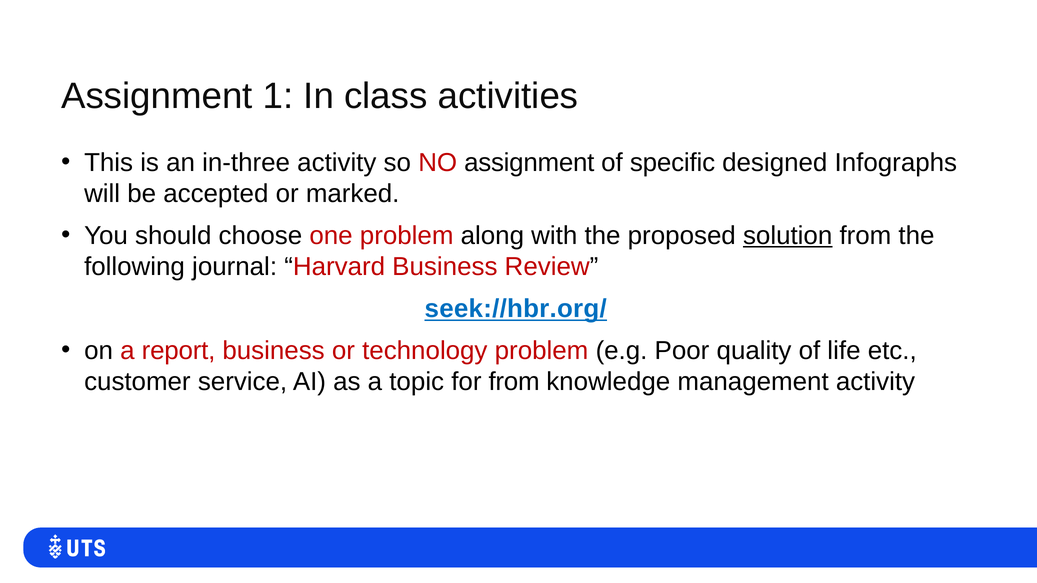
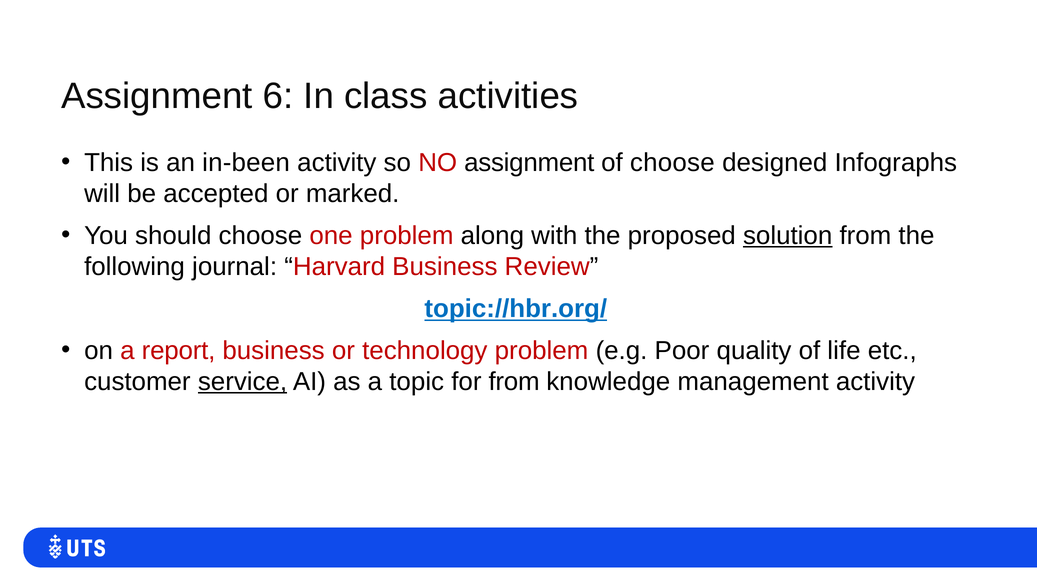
1: 1 -> 6 (278, 96)
in-three: in-three -> in-been (246, 163)
of specific: specific -> choose (672, 163)
seek://hbr.org/: seek://hbr.org/ -> topic://hbr.org/ (516, 309)
service underline: none -> present (243, 382)
